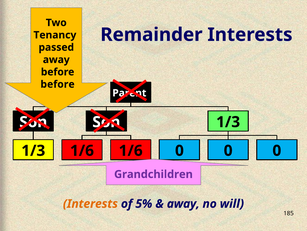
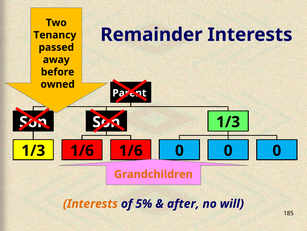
before: before -> owned (58, 84)
Grandchildren colour: purple -> orange (153, 174)
away: away -> after (183, 203)
